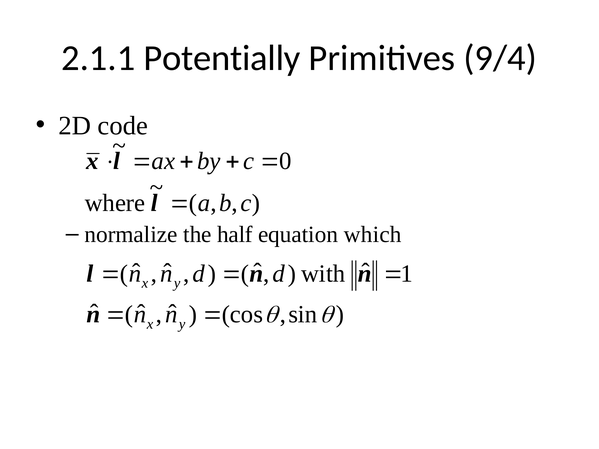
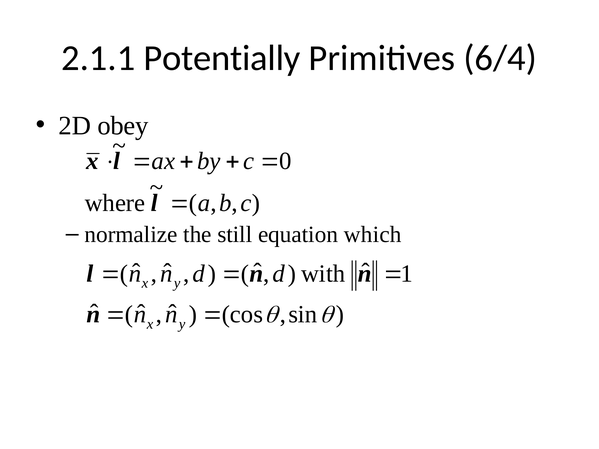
9/4: 9/4 -> 6/4 (500, 58)
code: code -> obey (123, 126)
half: half -> still (235, 235)
